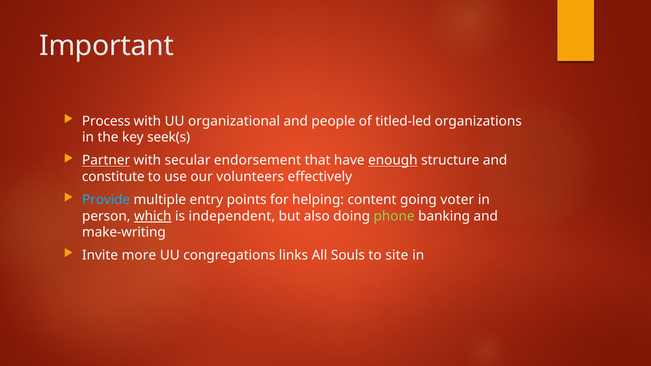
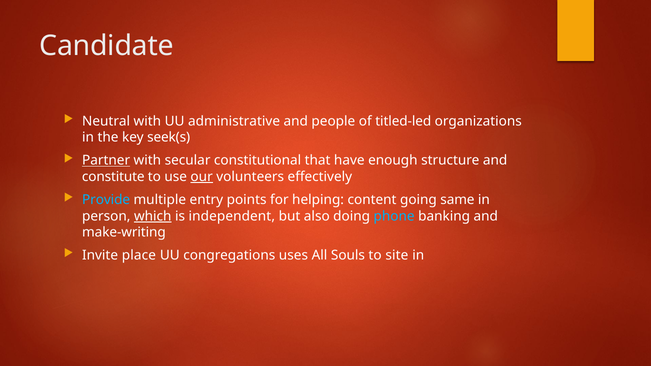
Important: Important -> Candidate (107, 46)
Process: Process -> Neutral (106, 121)
organizational: organizational -> administrative (234, 121)
endorsement: endorsement -> constitutional (258, 161)
enough underline: present -> none (393, 161)
our underline: none -> present (202, 177)
voter: voter -> same (457, 200)
phone colour: light green -> light blue (394, 216)
more: more -> place (139, 255)
links: links -> uses (293, 255)
